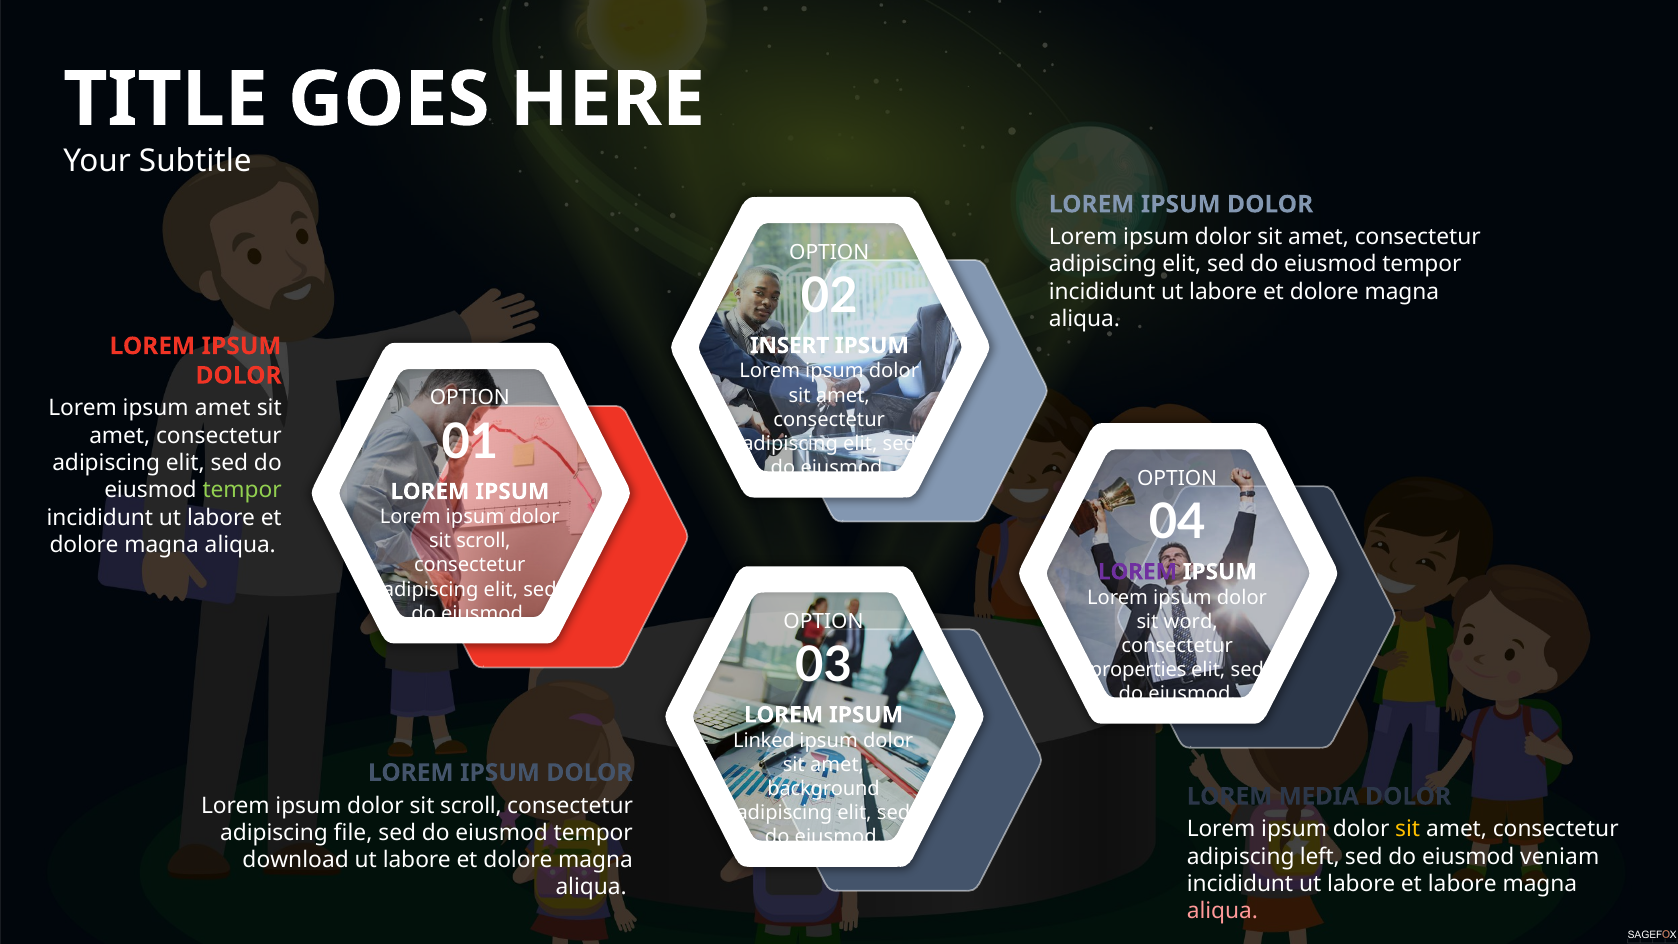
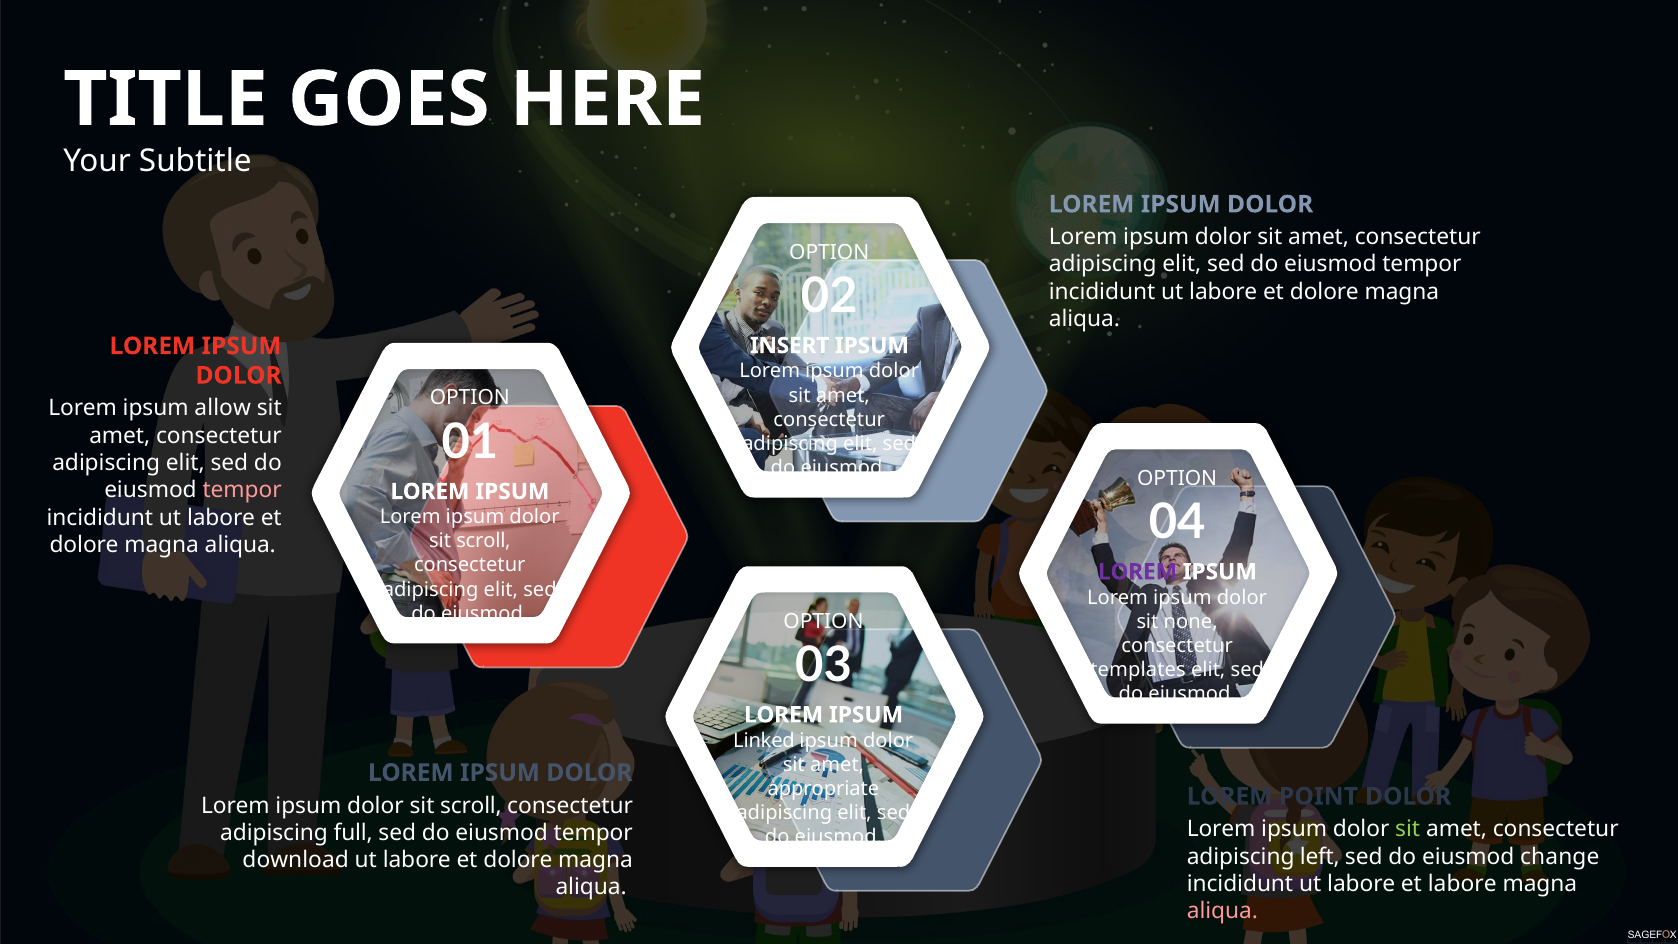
ipsum amet: amet -> allow (223, 408)
tempor colour: light green -> pink (242, 490)
word: word -> none (1191, 621)
properties: properties -> templates (1138, 670)
background: background -> appropriate (823, 789)
MEDIA: MEDIA -> POINT (1319, 796)
sit colour: yellow -> light green (1408, 829)
file: file -> full (353, 833)
veniam: veniam -> change (1560, 856)
